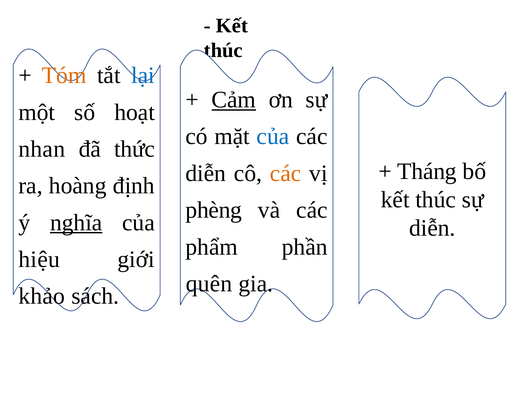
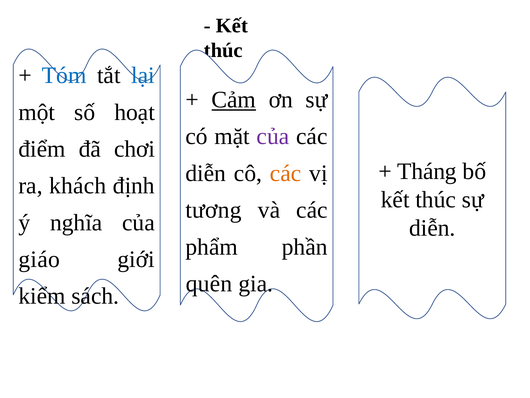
Tóm colour: orange -> blue (64, 75)
của colour: blue -> purple (273, 136)
nhan: nhan -> điểm (42, 149)
thức: thức -> chơi (135, 149)
hoàng: hoàng -> khách (78, 186)
phèng: phèng -> tương (214, 210)
nghĩa underline: present -> none (76, 222)
hiệu: hiệu -> giáo (39, 259)
khảo: khảo -> kiểm (42, 296)
